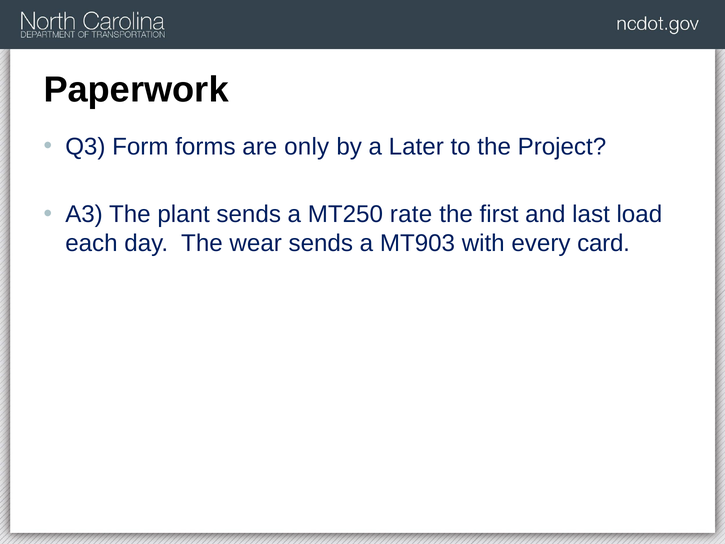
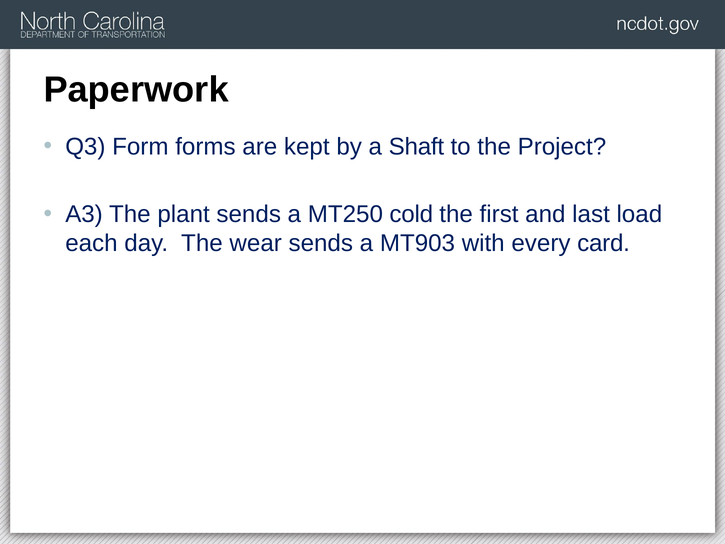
only: only -> kept (307, 147)
Later: Later -> Shaft (416, 147)
rate: rate -> cold (411, 214)
